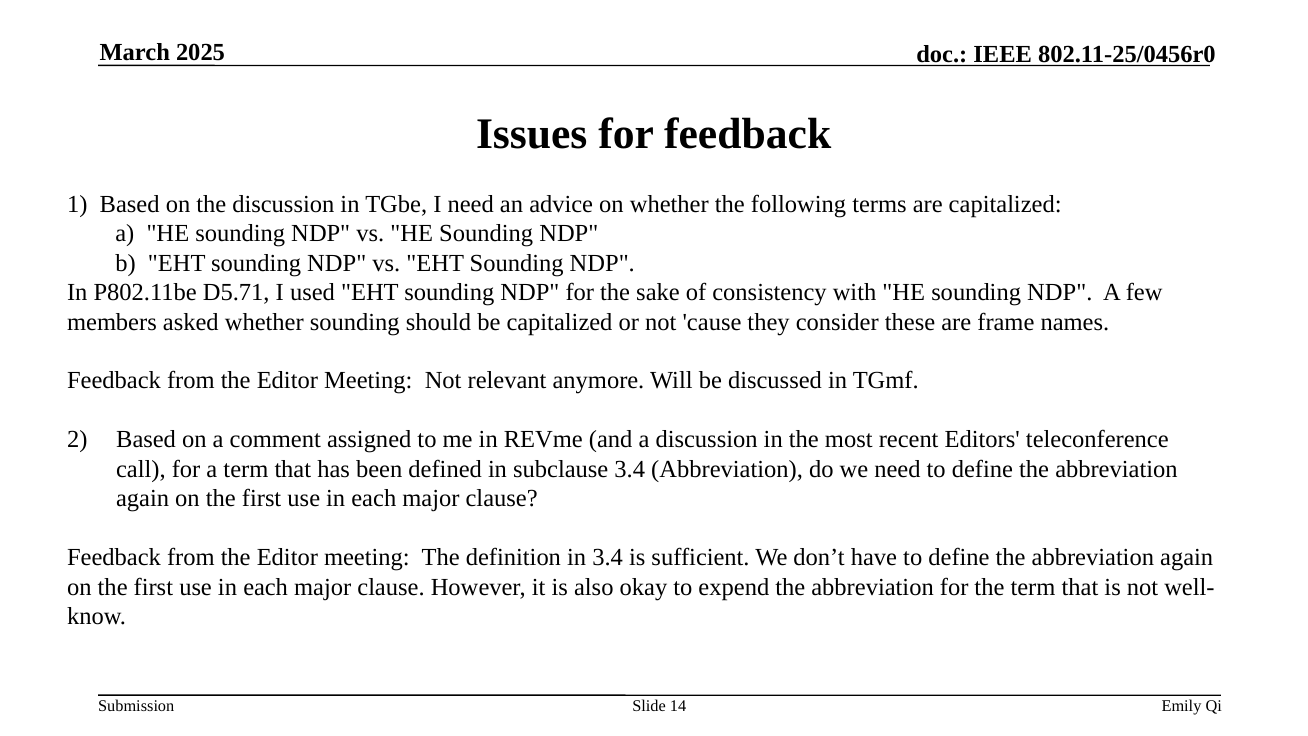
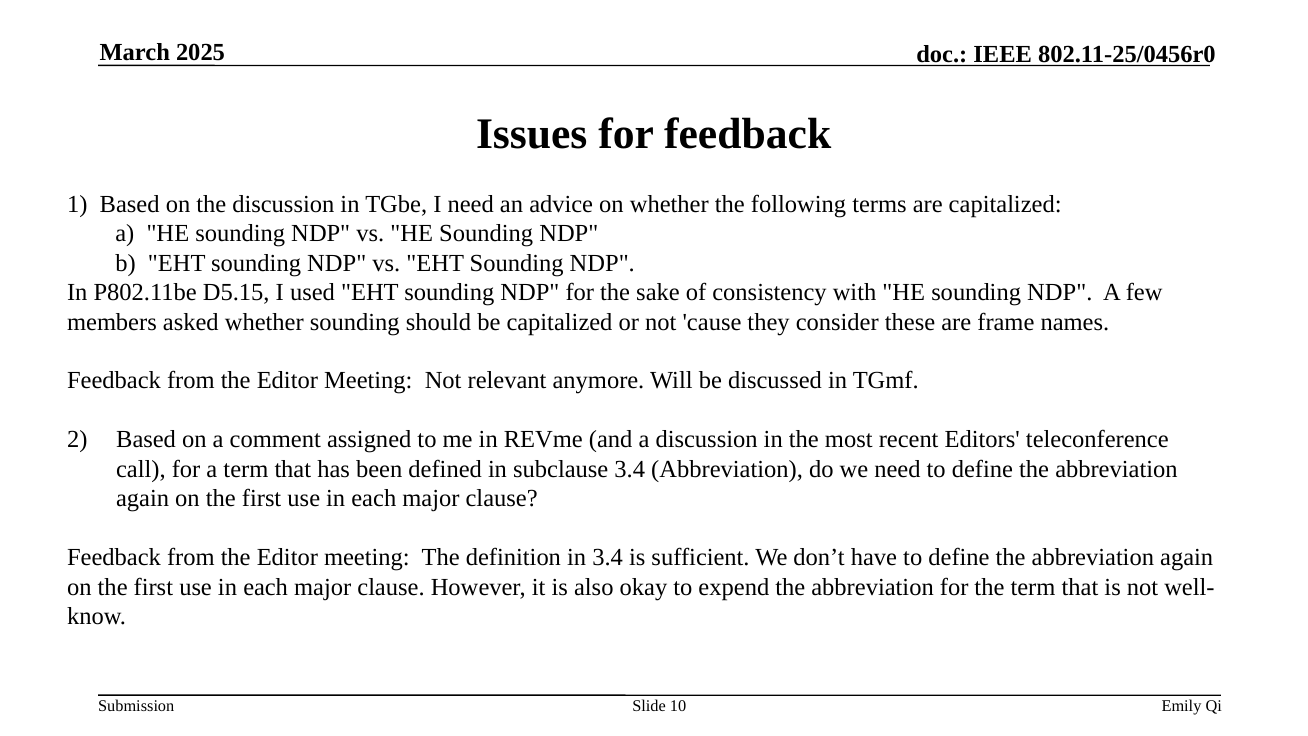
D5.71: D5.71 -> D5.15 (236, 292)
14: 14 -> 10 (678, 706)
